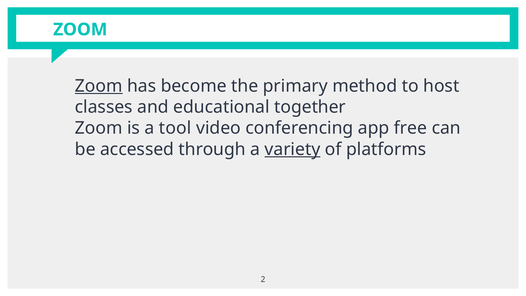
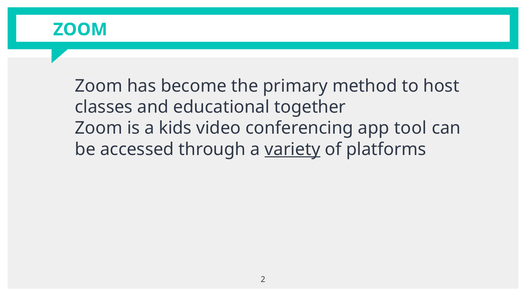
Zoom underline: present -> none (99, 86)
tool: tool -> kids (175, 128)
free: free -> tool (410, 128)
